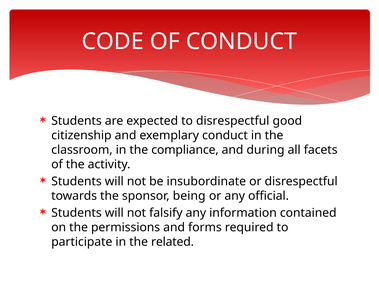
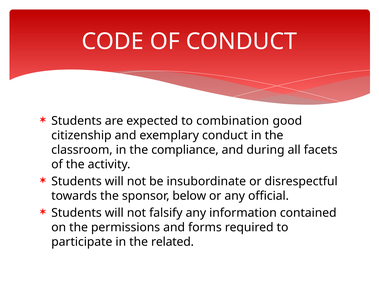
to disrespectful: disrespectful -> combination (233, 121)
being: being -> below (189, 196)
